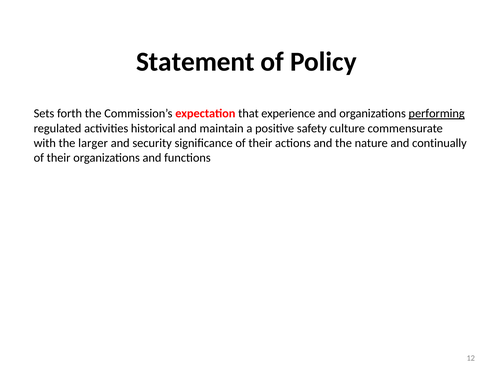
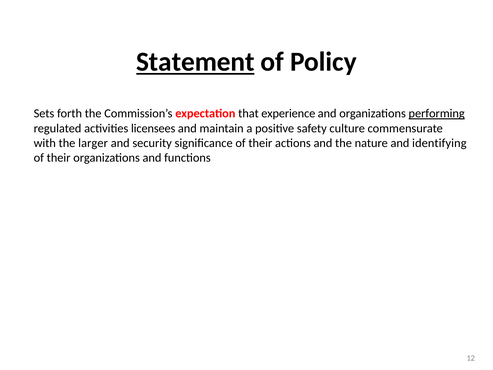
Statement underline: none -> present (195, 62)
historical: historical -> licensees (153, 128)
continually: continually -> identifying (439, 143)
